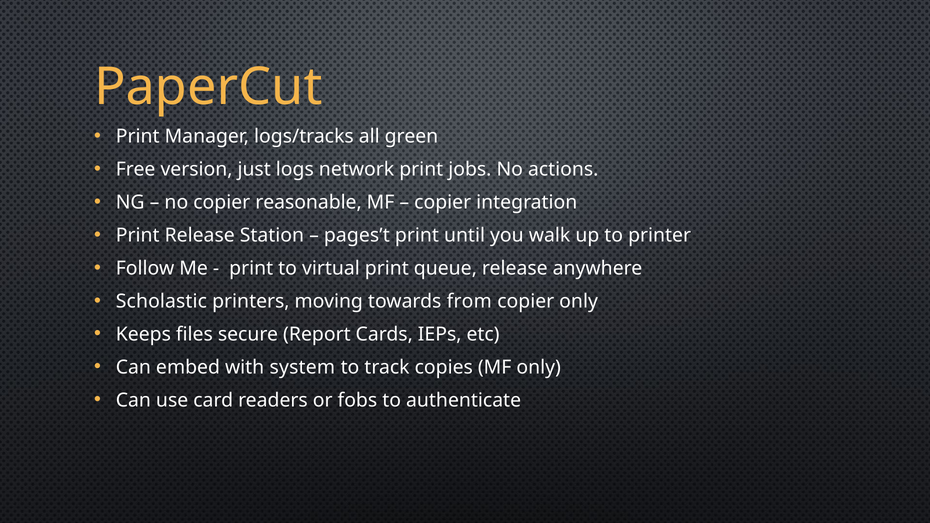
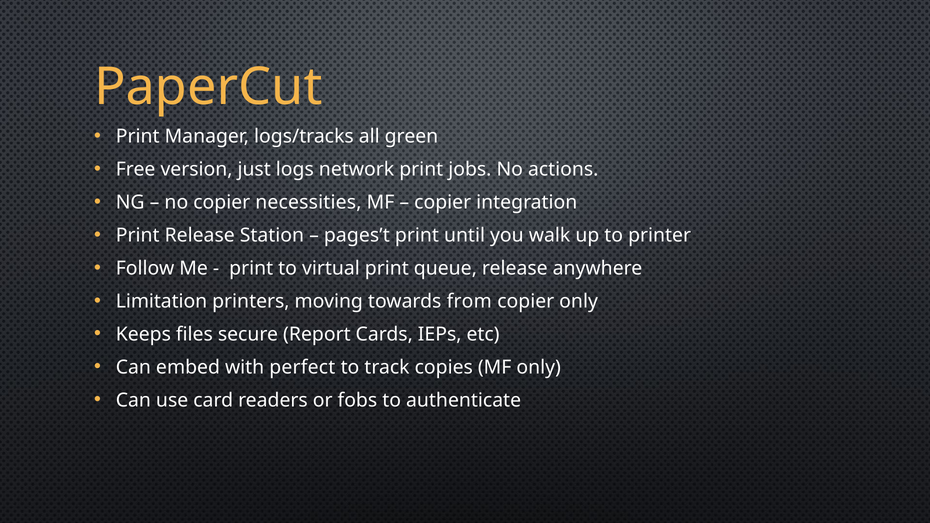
reasonable: reasonable -> necessities (308, 202)
Scholastic: Scholastic -> Limitation (162, 301)
system: system -> perfect (302, 367)
